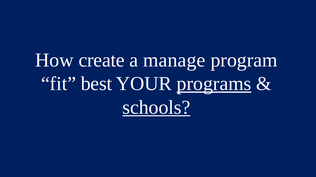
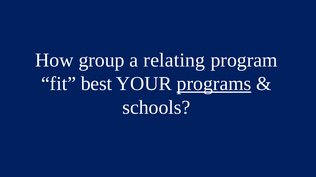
create: create -> group (102, 60)
manage: manage -> relating (174, 60)
schools underline: present -> none (156, 108)
